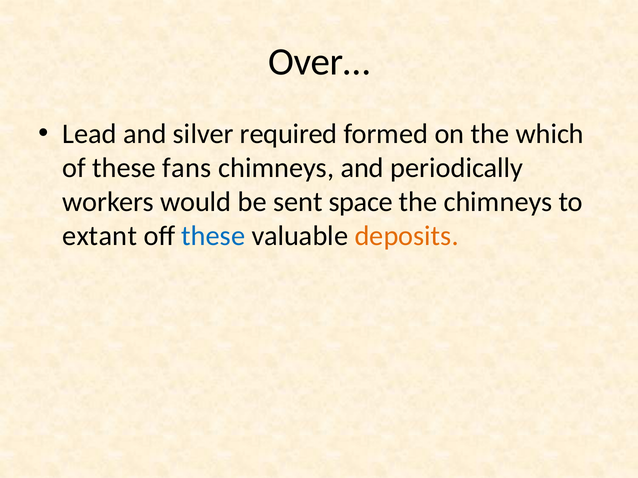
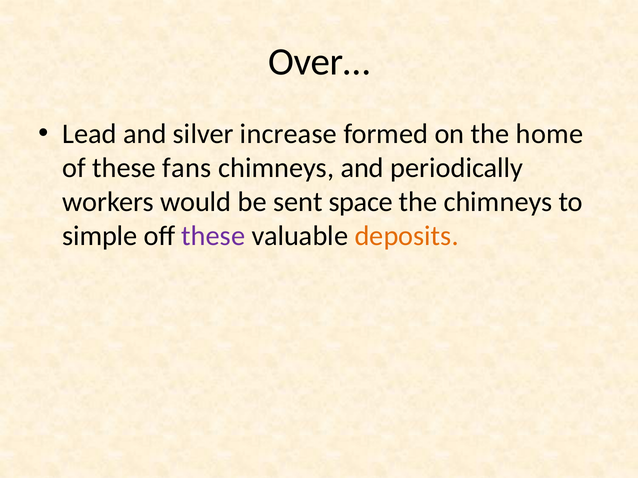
required: required -> increase (288, 134)
which: which -> home (550, 134)
extant: extant -> simple (100, 236)
these colour: blue -> purple (213, 236)
